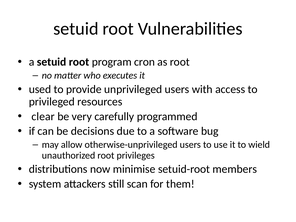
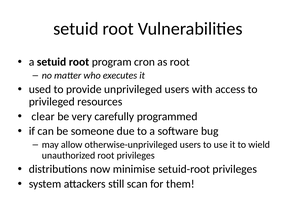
decisions: decisions -> someone (92, 131)
setuid-root members: members -> privileges (235, 169)
